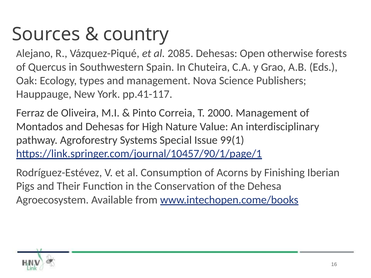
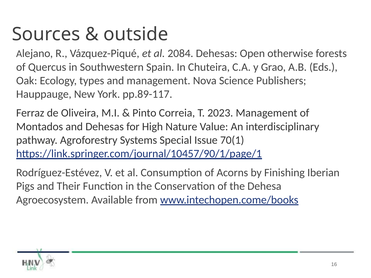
country: country -> outside (136, 34)
2085: 2085 -> 2084 (180, 54)
pp.41-117: pp.41-117 -> pp.89-117 (147, 94)
2000: 2000 -> 2023 (220, 113)
99(1: 99(1 -> 70(1 (232, 140)
